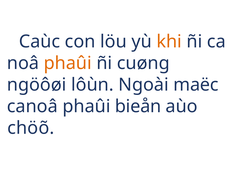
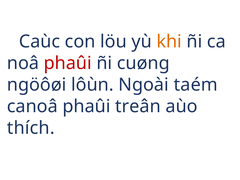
phaûi colour: orange -> red (68, 63)
maëc: maëc -> taém (196, 85)
bieån: bieån -> treân (138, 106)
chöõ: chöõ -> thích (31, 128)
